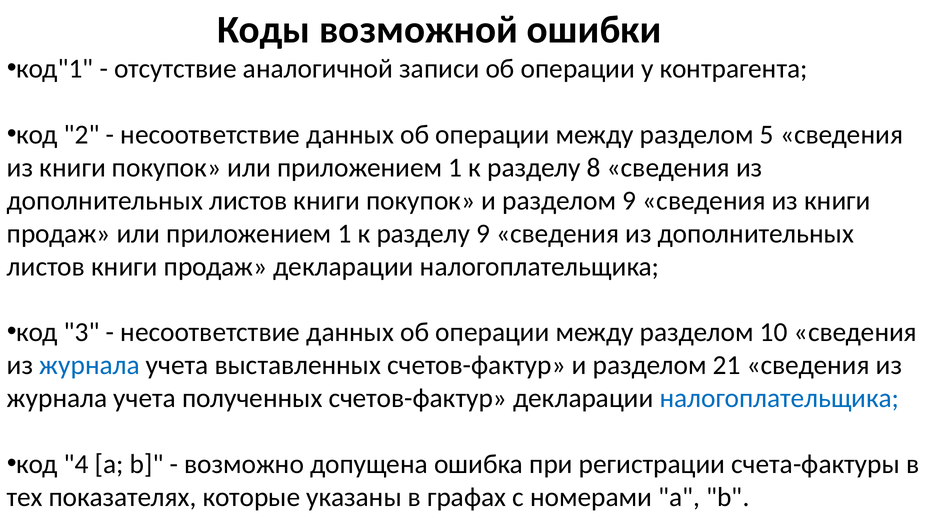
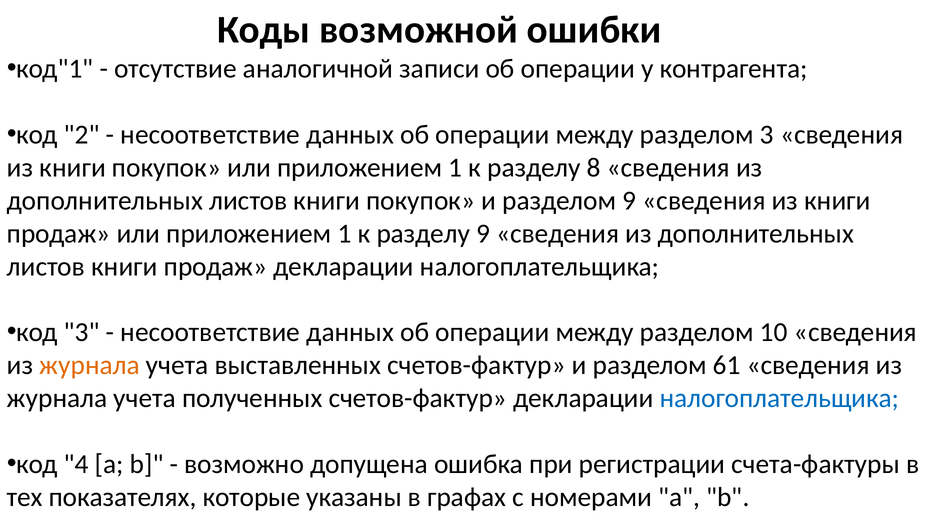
разделом 5: 5 -> 3 (767, 135)
журнала colour: blue -> orange (90, 365)
21: 21 -> 61 (727, 365)
